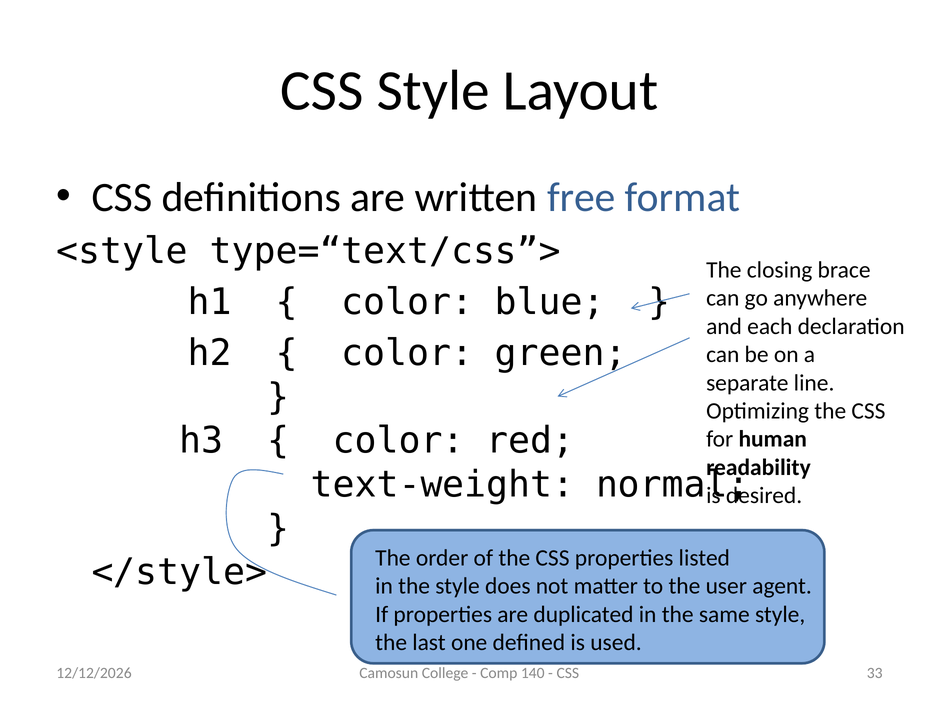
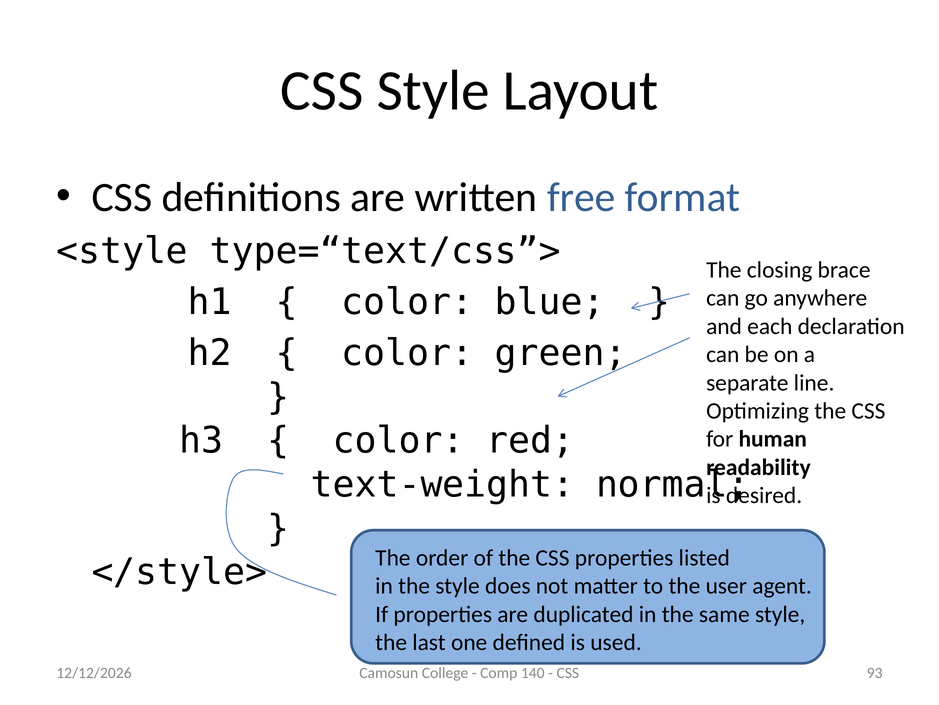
33: 33 -> 93 (875, 672)
